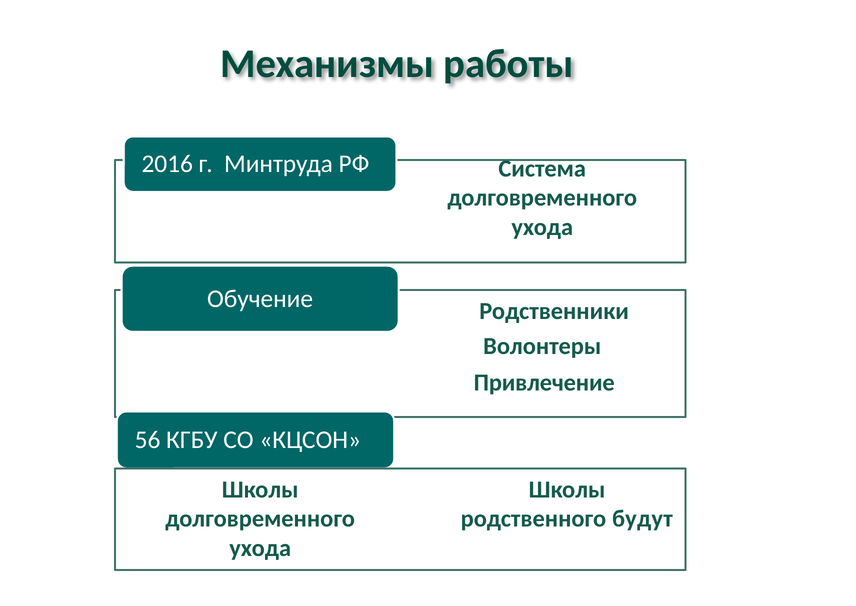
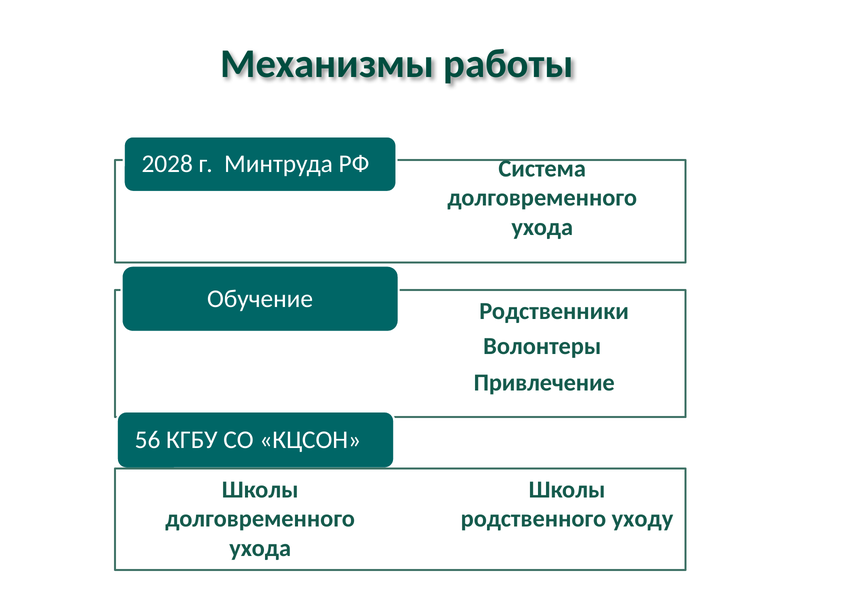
2016: 2016 -> 2028 (167, 164)
будут: будут -> уходу (643, 518)
